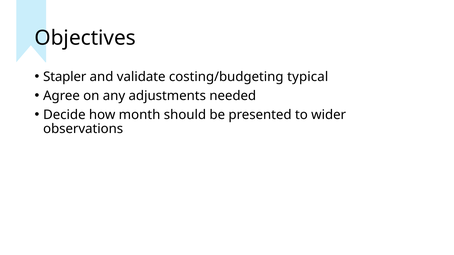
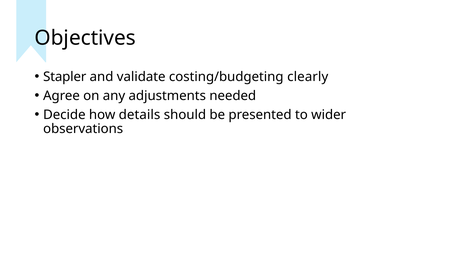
typical: typical -> clearly (308, 77)
month: month -> details (140, 115)
